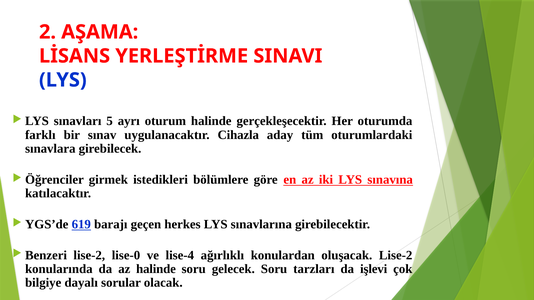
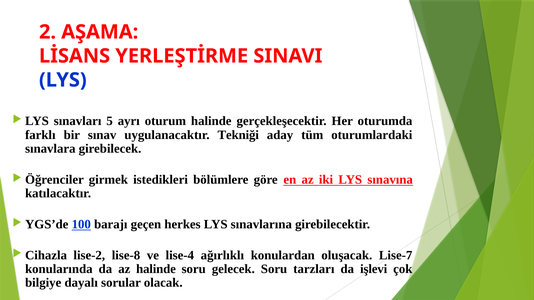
Cihazla: Cihazla -> Tekniği (238, 135)
619: 619 -> 100 (81, 225)
Benzeri: Benzeri -> Cihazla (46, 255)
lise-0: lise-0 -> lise-8 (126, 255)
oluşacak Lise-2: Lise-2 -> Lise-7 (396, 255)
